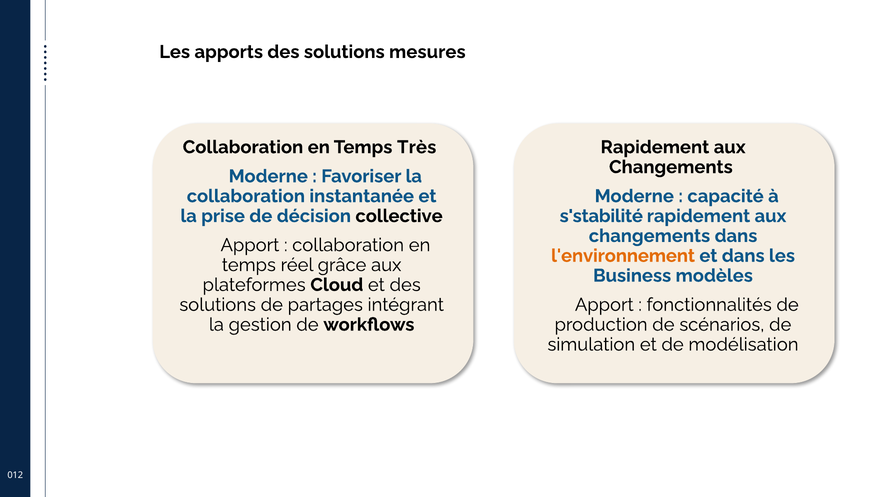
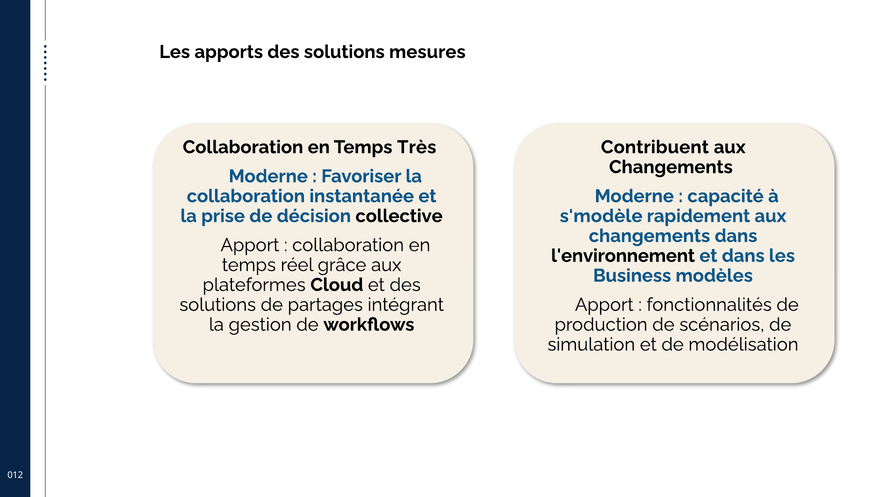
Rapidement: Rapidement -> Contribuent (655, 147)
s'stabilité: s'stabilité -> s'modèle (601, 216)
l'environnement colour: orange -> black (623, 256)
